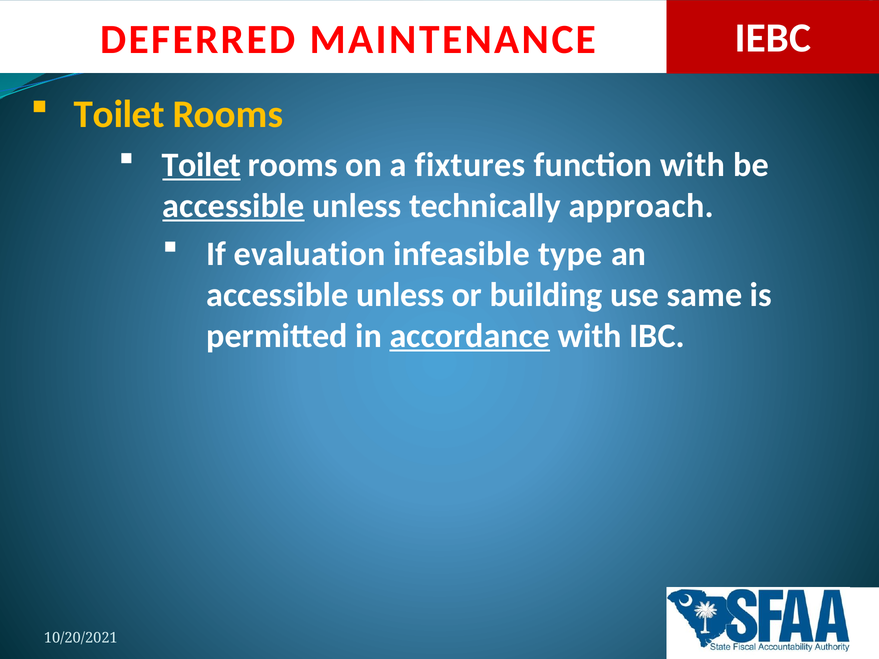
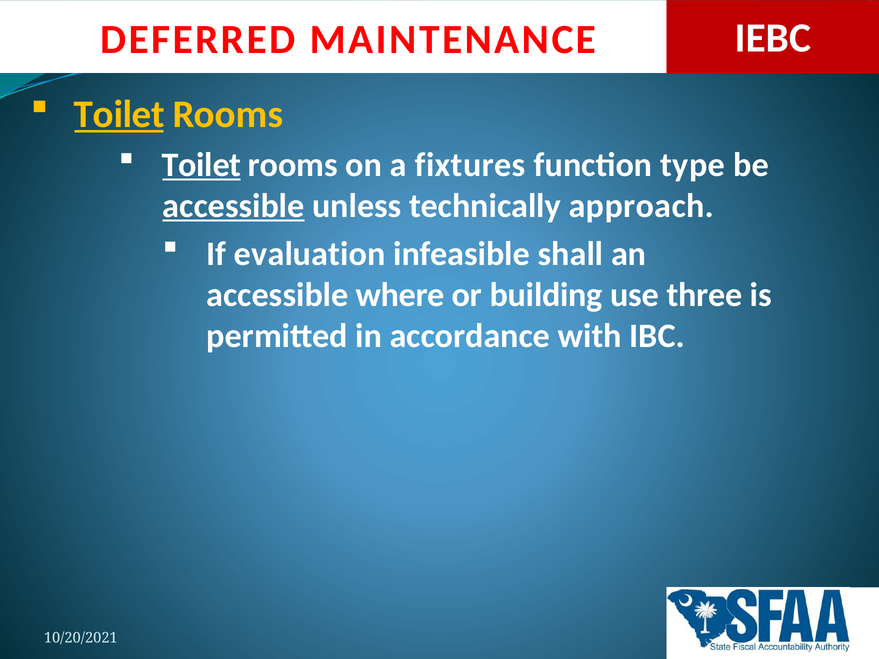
Toilet underline: none -> present (119, 114)
function with: with -> type (693, 165)
type: type -> shall (570, 254)
unless: unless -> where (400, 295)
same: same -> three (705, 295)
accordance underline: present -> none (470, 336)
